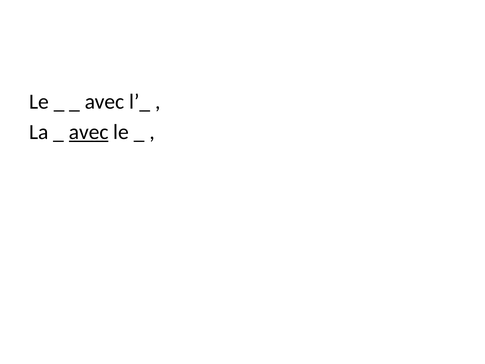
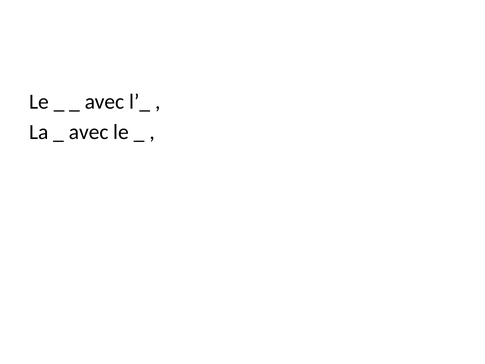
avec underline: present -> none (89, 132)
